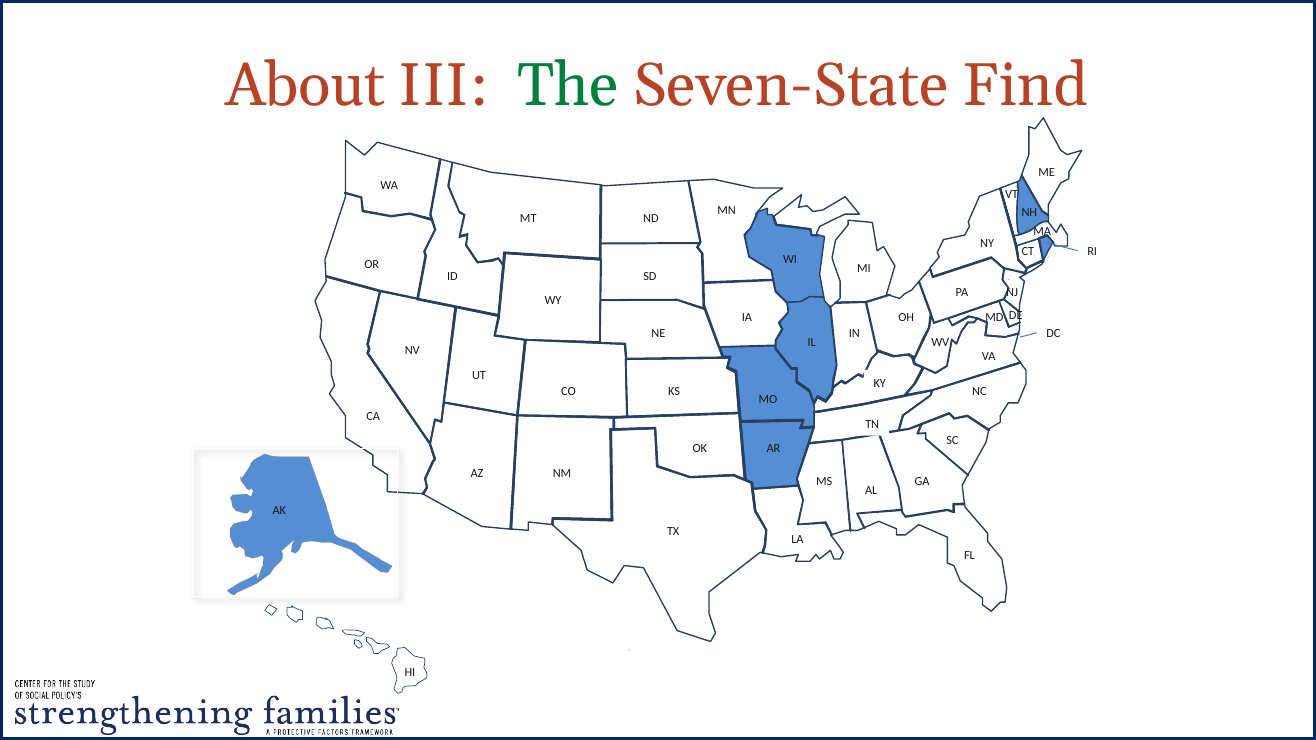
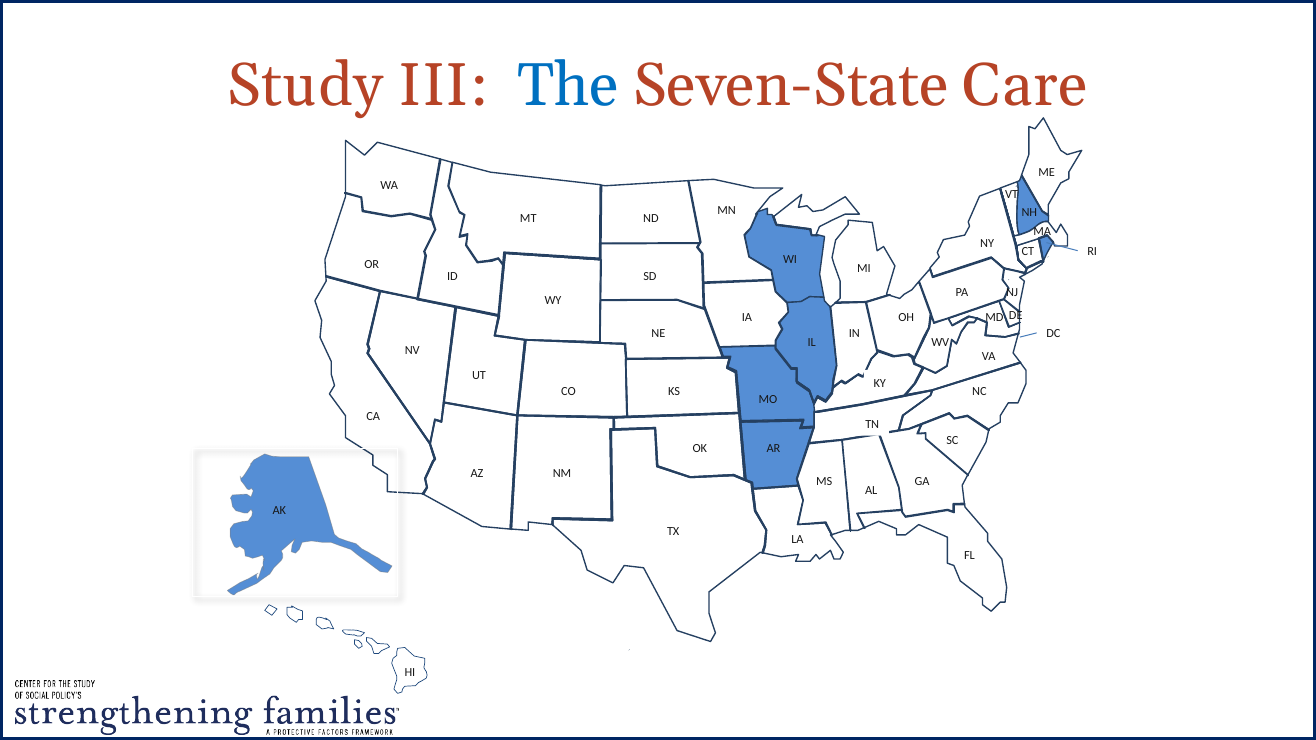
About: About -> Study (305, 86)
The colour: green -> blue (568, 86)
Find: Find -> Care (1025, 86)
